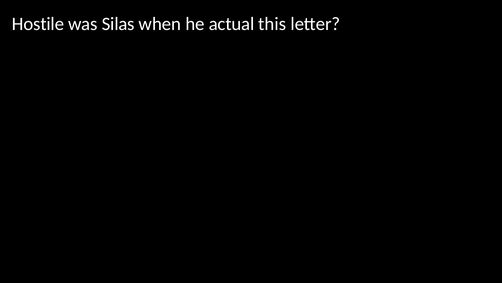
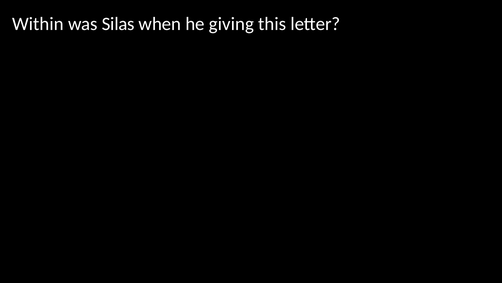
Hostile: Hostile -> Within (38, 24)
actual: actual -> giving (231, 24)
